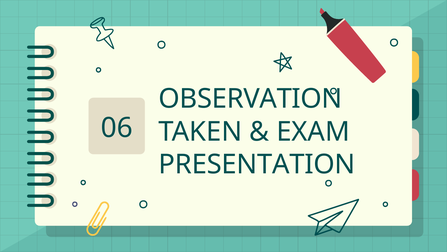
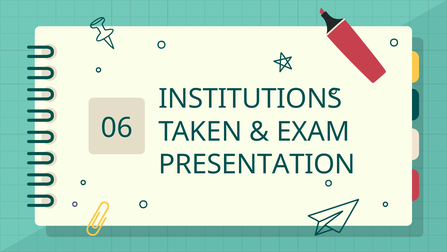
OBSERVATION: OBSERVATION -> INSTITUTIONS (250, 99)
